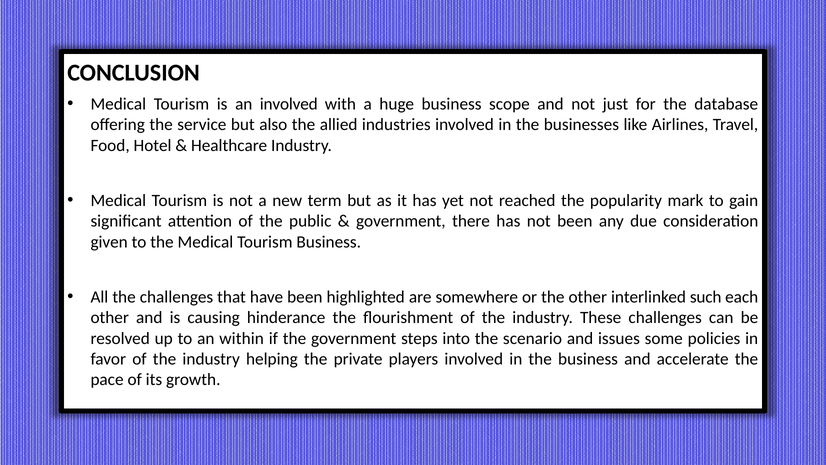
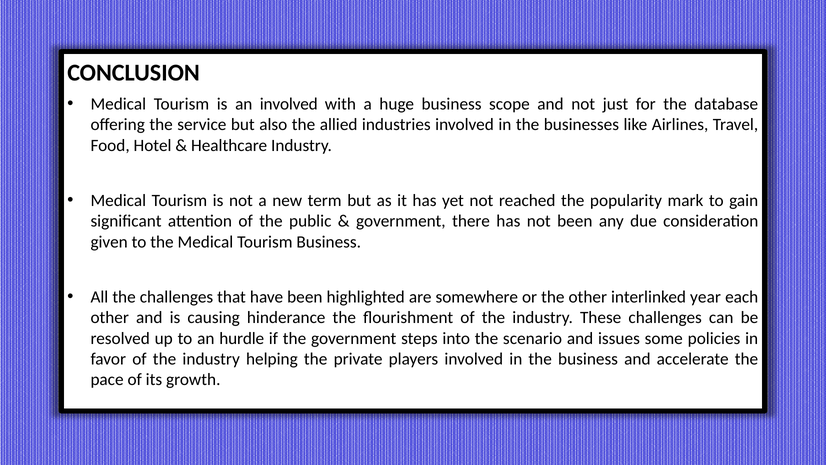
such: such -> year (706, 297)
within: within -> hurdle (242, 338)
